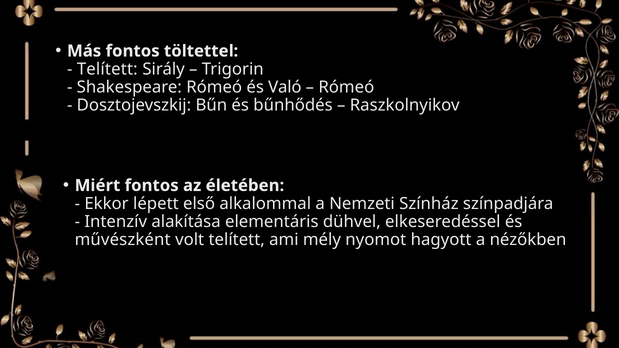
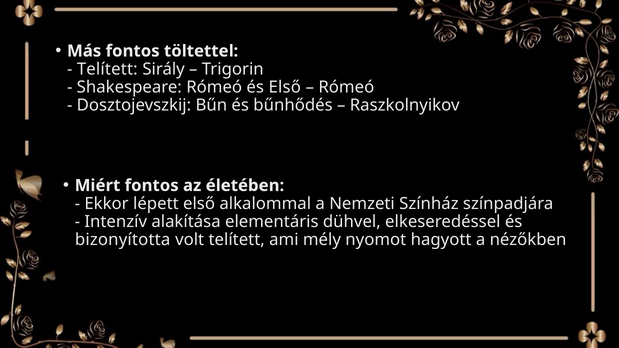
és Való: Való -> Első (285, 87)
művészként: művészként -> bizonyította (123, 240)
